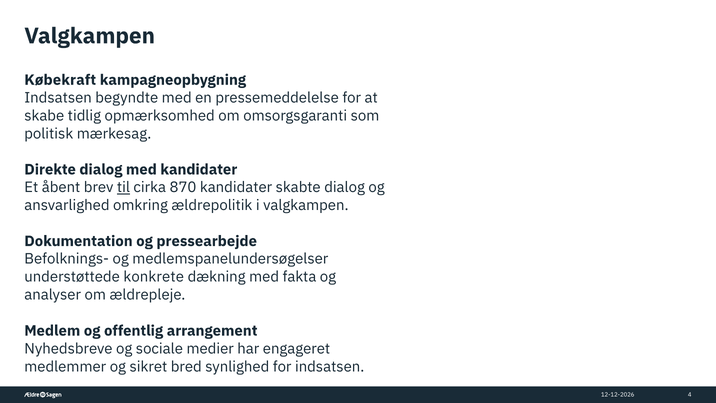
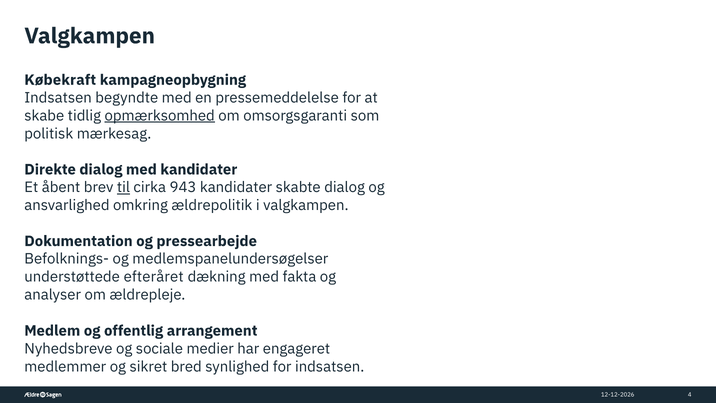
opmærksomhed underline: none -> present (160, 116)
870: 870 -> 943 (183, 187)
konkrete: konkrete -> efteråret (154, 277)
